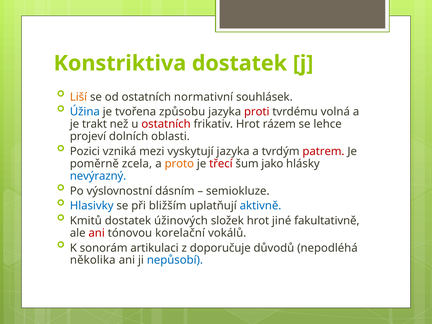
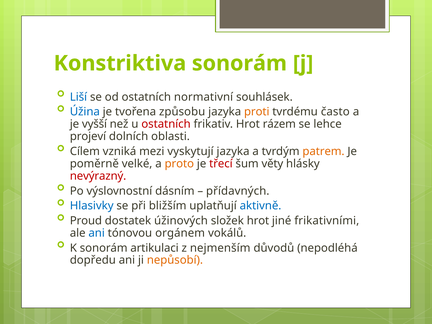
Konstriktiva dostatek: dostatek -> sonorám (239, 63)
Liší colour: orange -> blue (78, 97)
proti colour: red -> orange (257, 112)
volná: volná -> často (335, 112)
trakt: trakt -> vyšší (94, 124)
Pozici: Pozici -> Cílem (85, 151)
patrem colour: red -> orange (324, 151)
zcela: zcela -> velké (137, 164)
jako: jako -> věty (272, 164)
nevýrazný colour: blue -> red (98, 176)
semiokluze: semiokluze -> přídavných (238, 191)
Kmitů: Kmitů -> Proud (86, 221)
fakultativně: fakultativně -> frikativními (327, 221)
ani colour: red -> blue (97, 233)
korelační: korelační -> orgánem (180, 233)
doporučuje: doporučuje -> nejmenším (220, 248)
několika: několika -> dopředu (93, 260)
nepůsobí colour: blue -> orange (175, 260)
